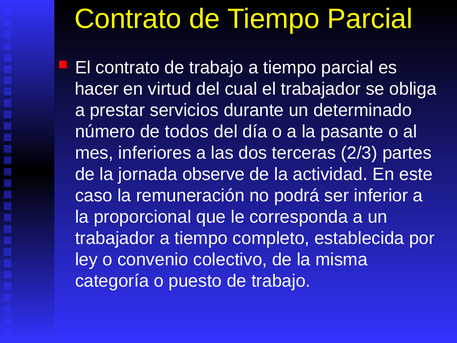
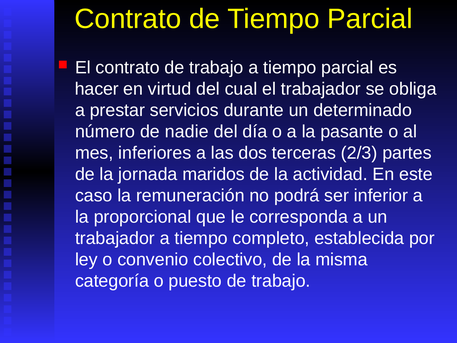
todos: todos -> nadie (187, 132)
observe: observe -> maridos (214, 174)
